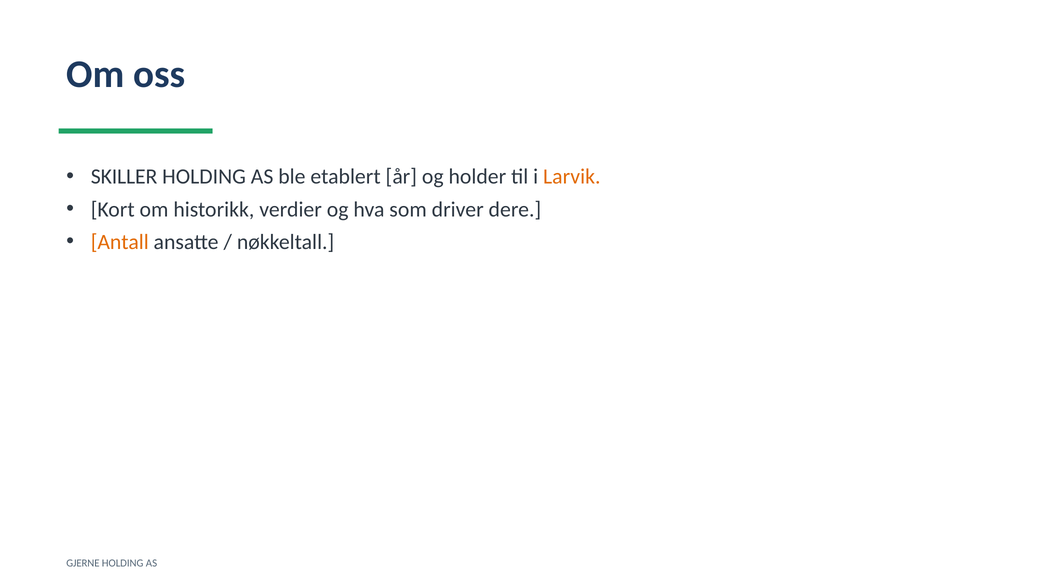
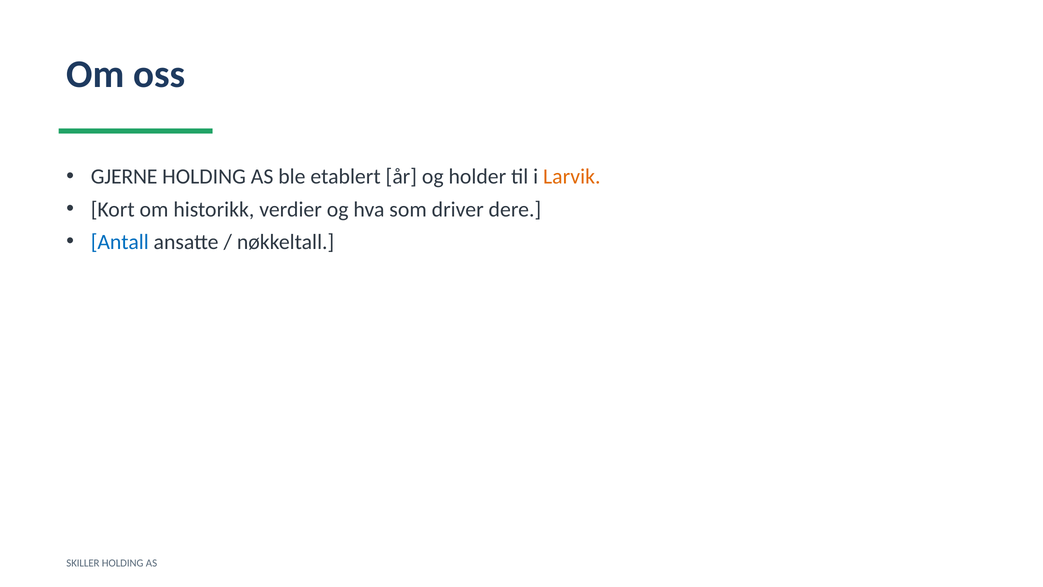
SKILLER: SKILLER -> GJERNE (124, 177)
Antall colour: orange -> blue (120, 242)
GJERNE: GJERNE -> SKILLER (83, 563)
